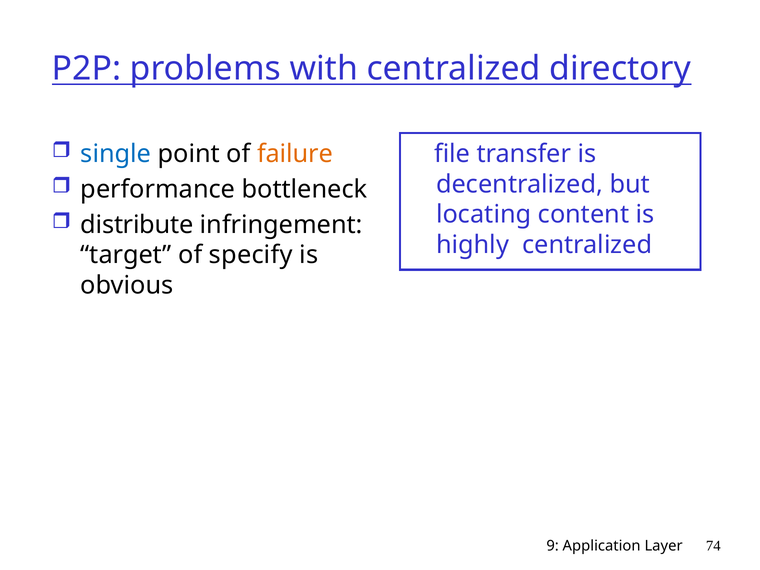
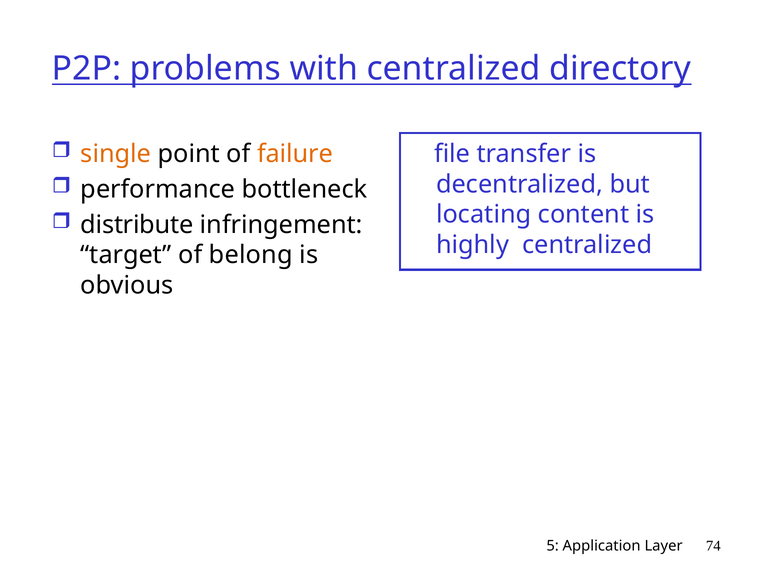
single colour: blue -> orange (116, 154)
specify: specify -> belong (251, 255)
9: 9 -> 5 (553, 546)
